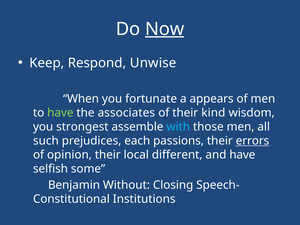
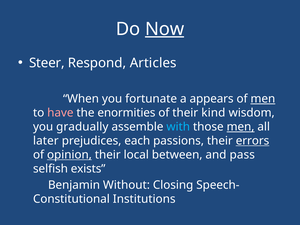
Keep: Keep -> Steer (47, 63)
Unwise: Unwise -> Articles (153, 63)
men underline: none -> present (263, 99)
have colour: light green -> pink (60, 113)
associates: associates -> enormities (126, 113)
strongest: strongest -> gradually (82, 127)
men underline: none -> present (241, 127)
such: such -> later (46, 141)
opinion underline: none -> present (69, 155)
different: different -> between (177, 155)
and have: have -> pass (242, 155)
some: some -> exists (88, 169)
